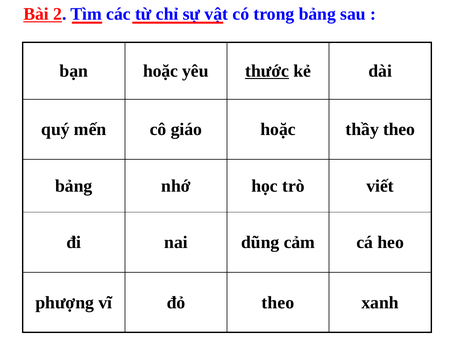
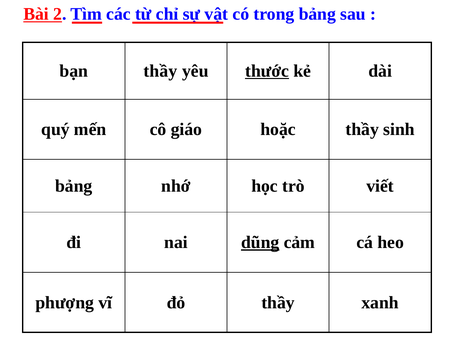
bạn hoặc: hoặc -> thầy (160, 71)
thầy theo: theo -> sinh (399, 130)
dũng underline: none -> present (260, 243)
đỏ theo: theo -> thầy (278, 303)
